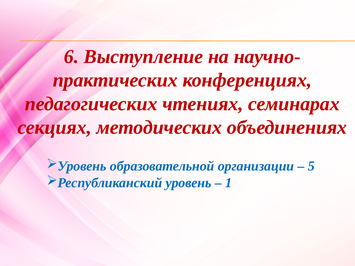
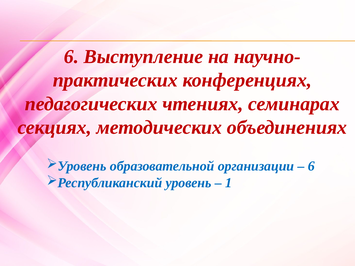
5: 5 -> 6 (311, 166)
